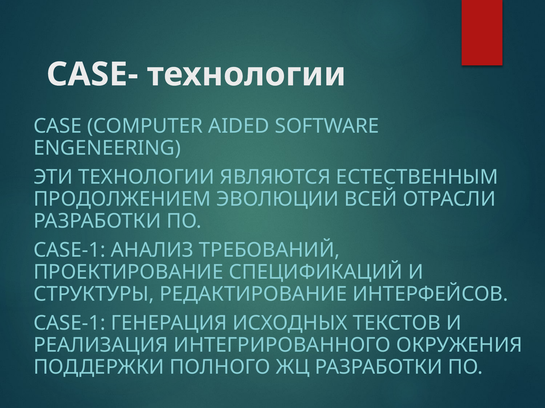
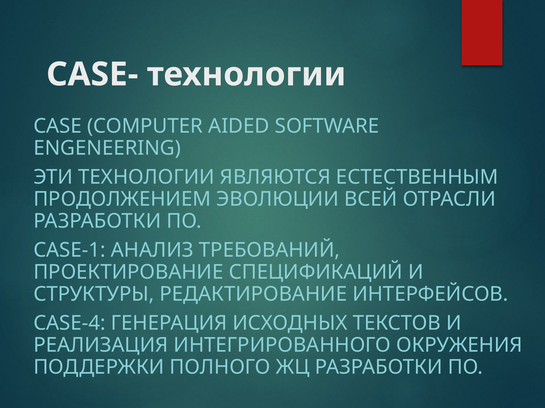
CASE-1: CASE-1 -> CASE-4 (69, 324)
